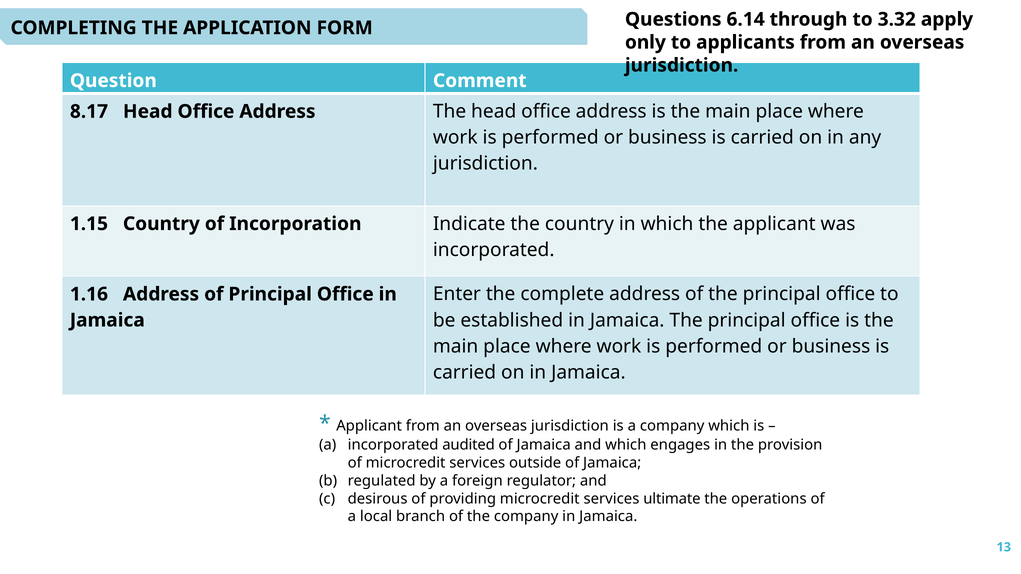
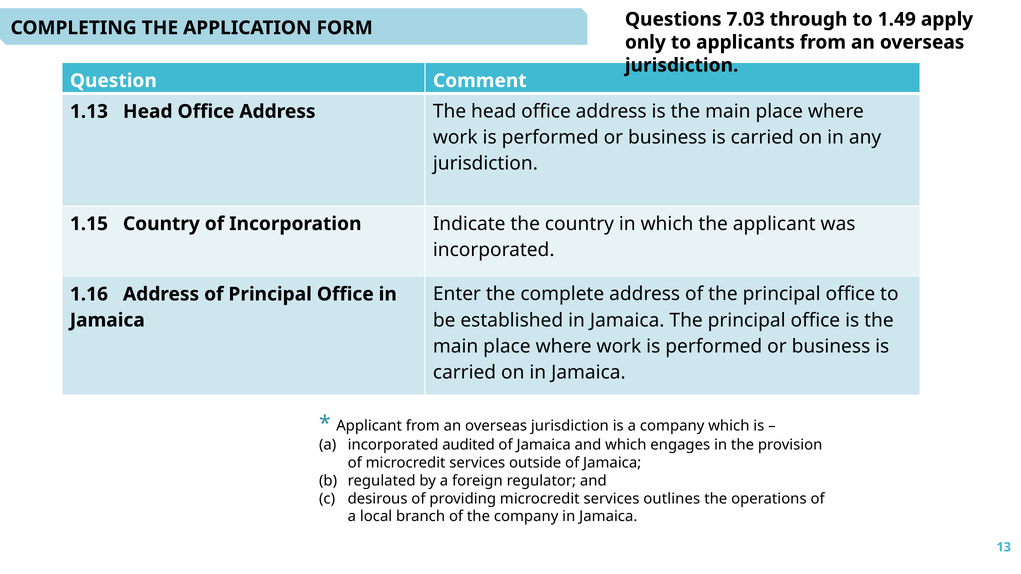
6.14: 6.14 -> 7.03 (746, 19)
3.32: 3.32 -> 1.49 (897, 19)
8.17: 8.17 -> 1.13 (89, 112)
ultimate: ultimate -> outlines (672, 499)
